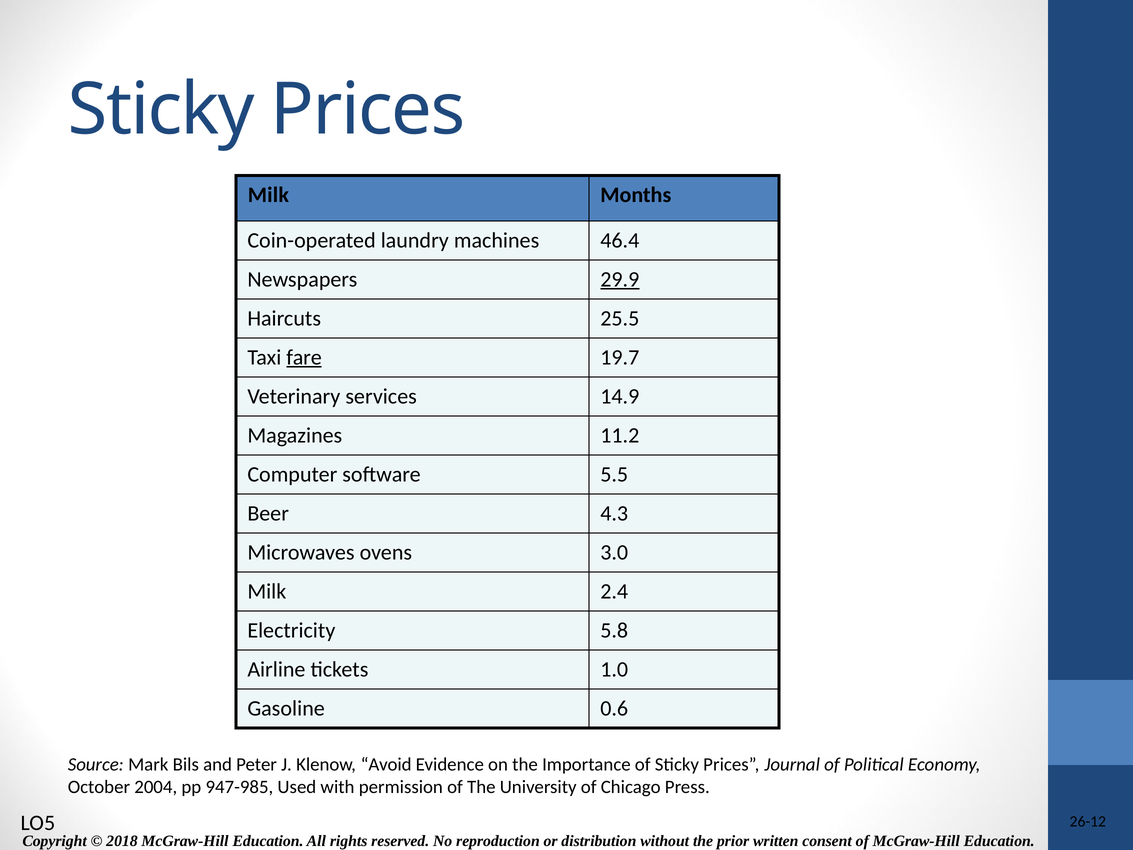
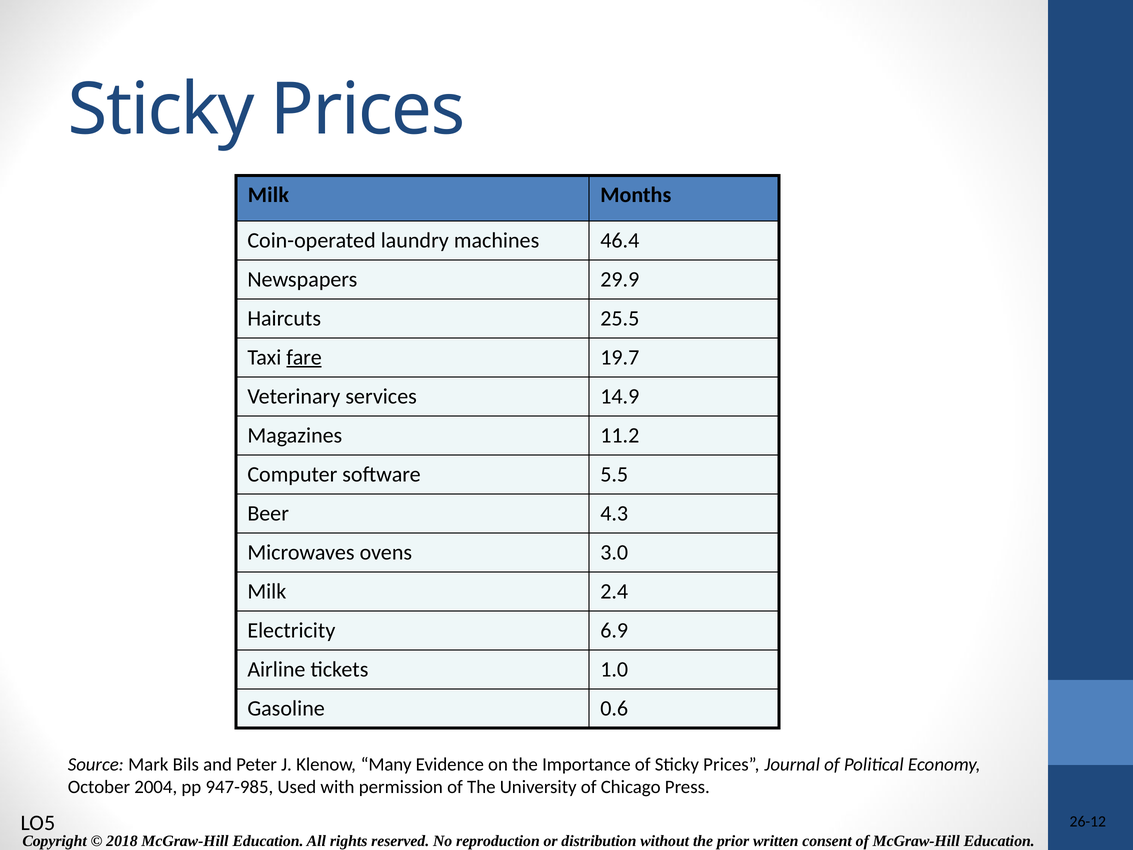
29.9 underline: present -> none (620, 279)
5.8: 5.8 -> 6.9 (614, 630)
Avoid: Avoid -> Many (386, 764)
